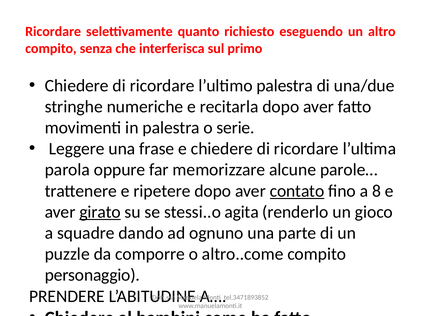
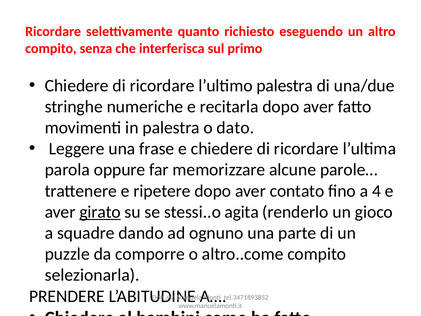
serie: serie -> dato (235, 128)
contato underline: present -> none (297, 191)
8: 8 -> 4 (377, 191)
personaggio: personaggio -> selezionarla (92, 275)
